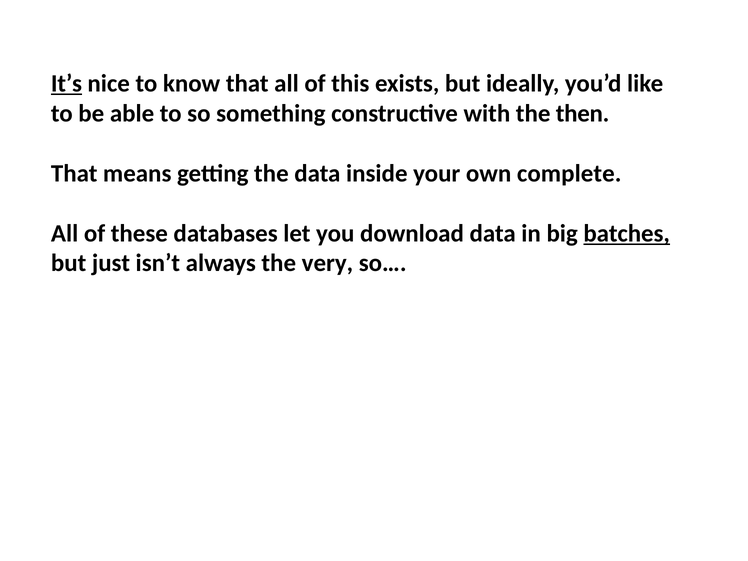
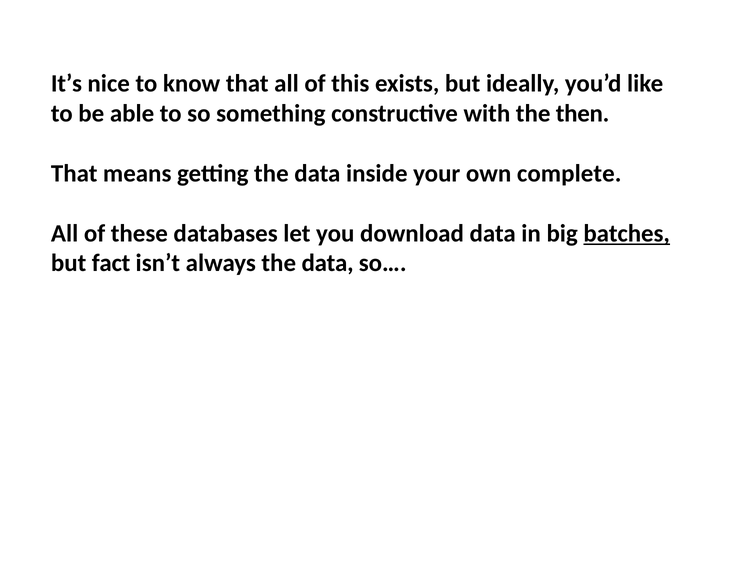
It’s underline: present -> none (67, 84)
just: just -> fact (111, 263)
always the very: very -> data (328, 263)
